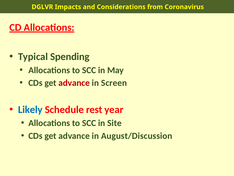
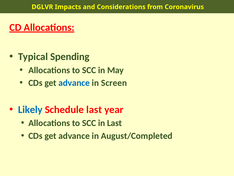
advance colour: red -> blue (74, 83)
Schedule rest: rest -> last (94, 109)
in Site: Site -> Last (114, 123)
August/Discussion: August/Discussion -> August/Completed (137, 135)
